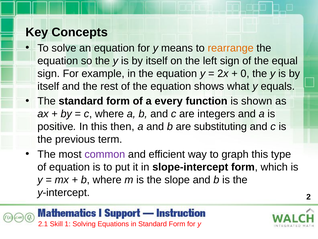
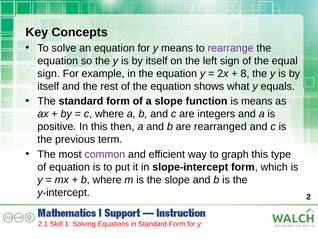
rearrange colour: orange -> purple (231, 48)
0: 0 -> 8 (245, 73)
a every: every -> slope (169, 101)
is shown: shown -> means (257, 101)
substituting: substituting -> rearranged (220, 126)
